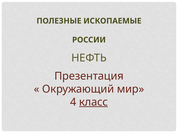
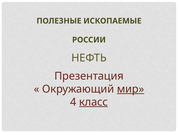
мир underline: none -> present (131, 89)
